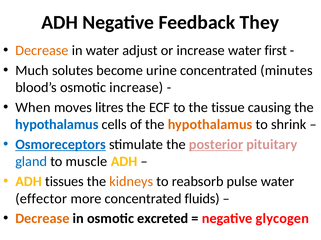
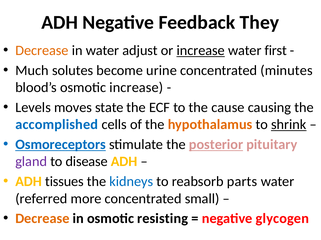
increase underline: none -> present (201, 51)
When: When -> Levels (33, 108)
litres: litres -> state (109, 108)
tissue: tissue -> cause (228, 108)
hypothalamus: hypothalamus -> accomplished (57, 125)
shrink underline: none -> present (289, 125)
gland colour: blue -> purple (31, 162)
muscle: muscle -> disease (87, 162)
kidneys colour: orange -> blue (131, 182)
pulse: pulse -> parts (242, 182)
effector: effector -> referred (41, 199)
fluids: fluids -> small (202, 199)
excreted: excreted -> resisting (163, 219)
